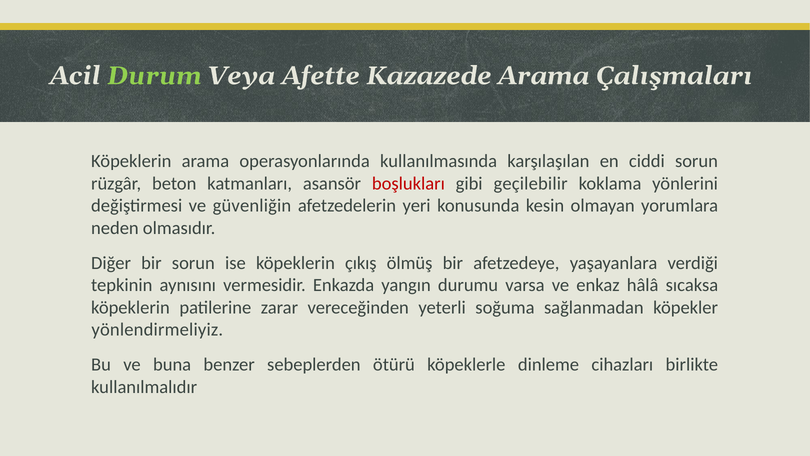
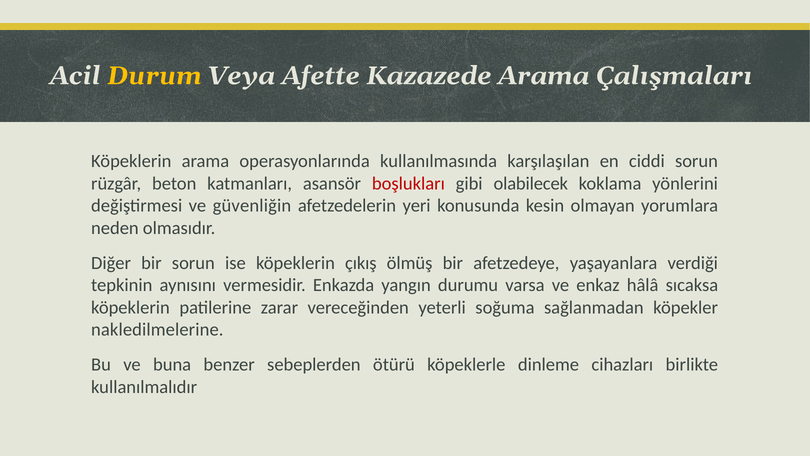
Durum colour: light green -> yellow (154, 76)
geçilebilir: geçilebilir -> olabilecek (531, 183)
yönlendirmeliyiz: yönlendirmeliyiz -> nakledilmelerine (157, 330)
